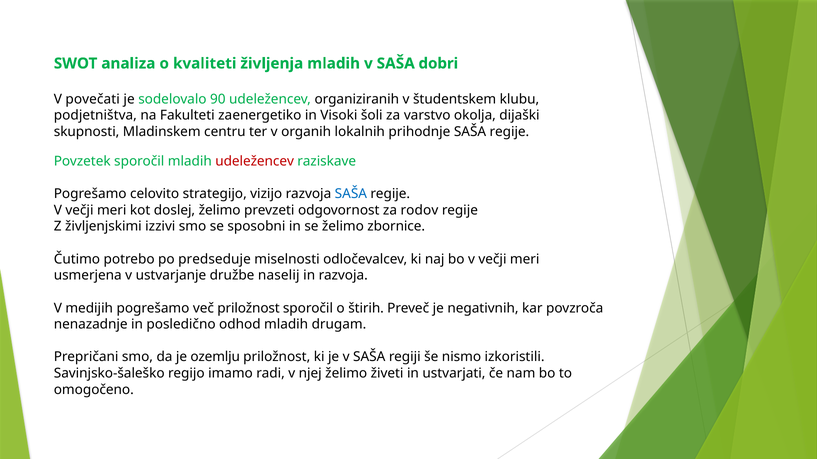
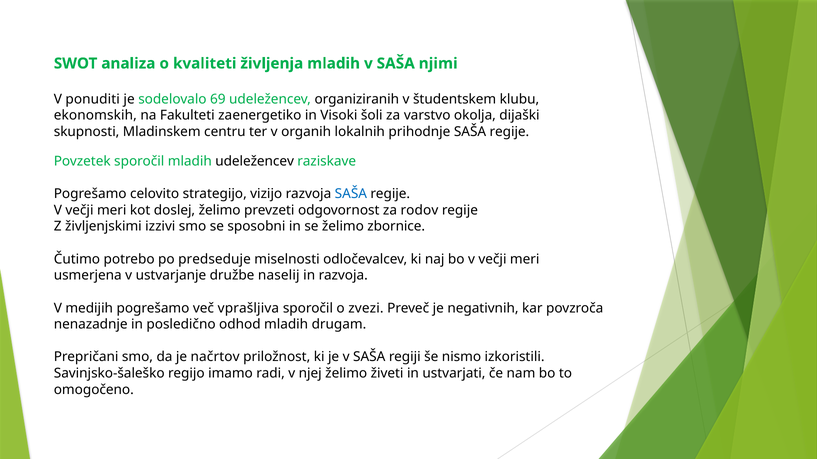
dobri: dobri -> njimi (438, 64)
povečati: povečati -> ponuditi (93, 99)
90: 90 -> 69 (218, 99)
podjetništva: podjetništva -> ekonomskih (95, 115)
udeležencev colour: red -> black (255, 161)
več priložnost: priložnost -> vprašljiva (248, 308)
štirih: štirih -> zvezi (366, 308)
ozemlju: ozemlju -> načrtov (215, 357)
